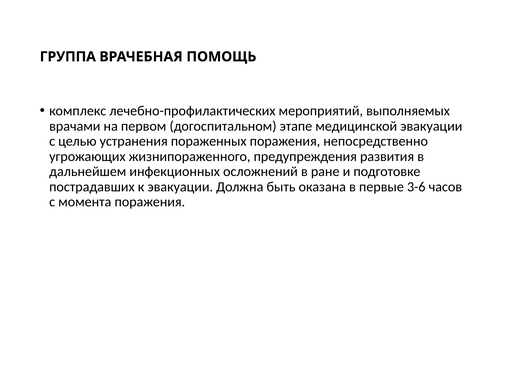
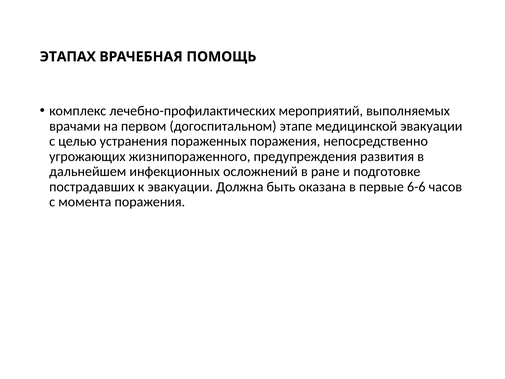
ГРУППА: ГРУППА -> ЭТАПАХ (68, 57)
3-6: 3-6 -> 6-6 (416, 187)
